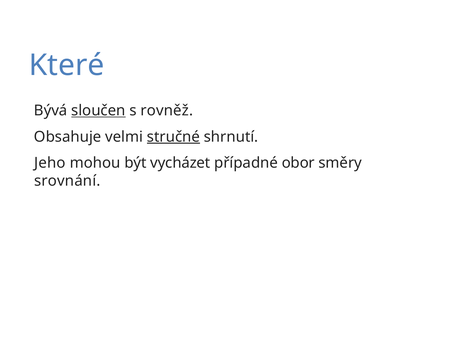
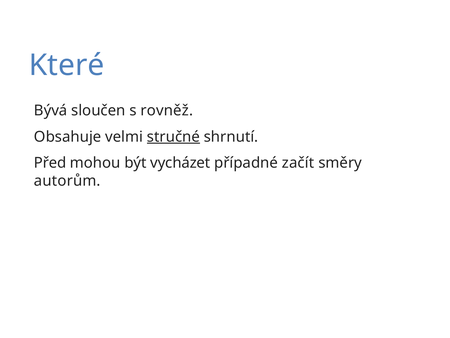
sloučen underline: present -> none (98, 110)
Jeho: Jeho -> Před (50, 163)
obor: obor -> začít (298, 163)
srovnání: srovnání -> autorům (67, 181)
